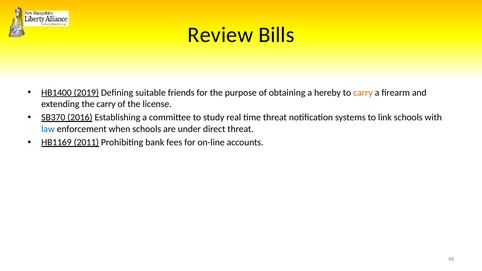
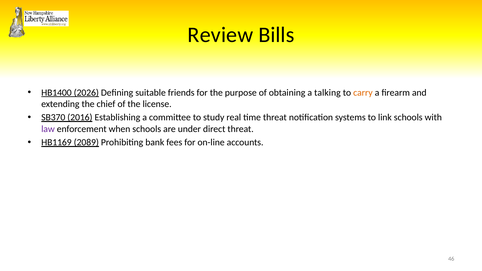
2019: 2019 -> 2026 (86, 93)
hereby: hereby -> talking (327, 93)
the carry: carry -> chief (106, 104)
law colour: blue -> purple (48, 129)
2011: 2011 -> 2089 (86, 142)
